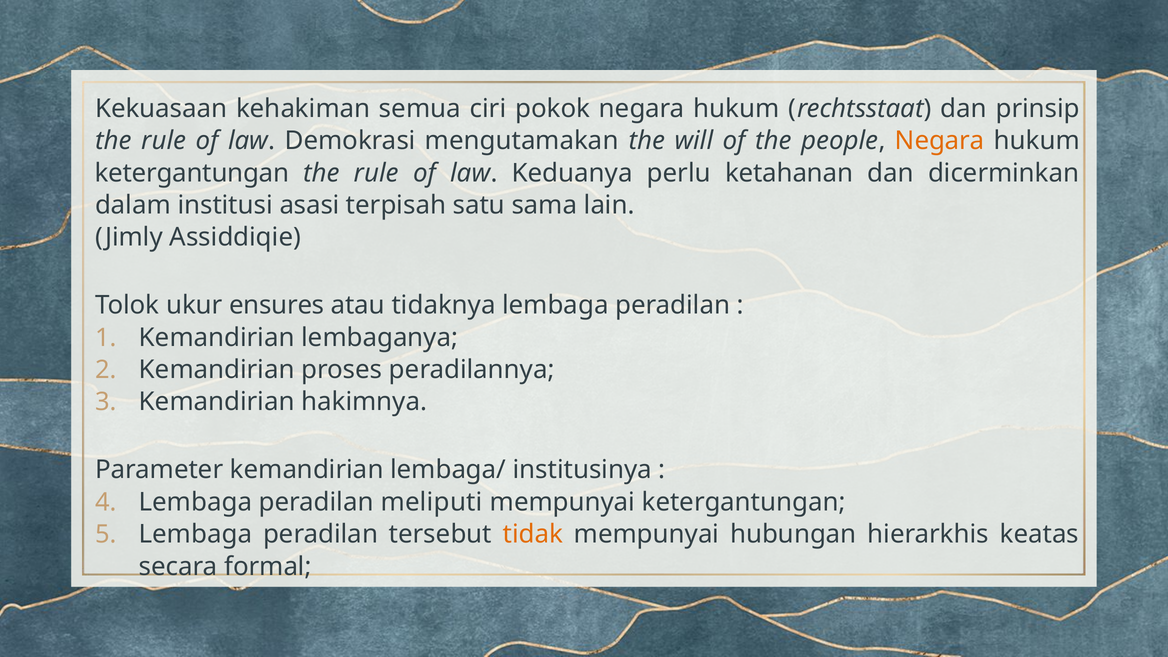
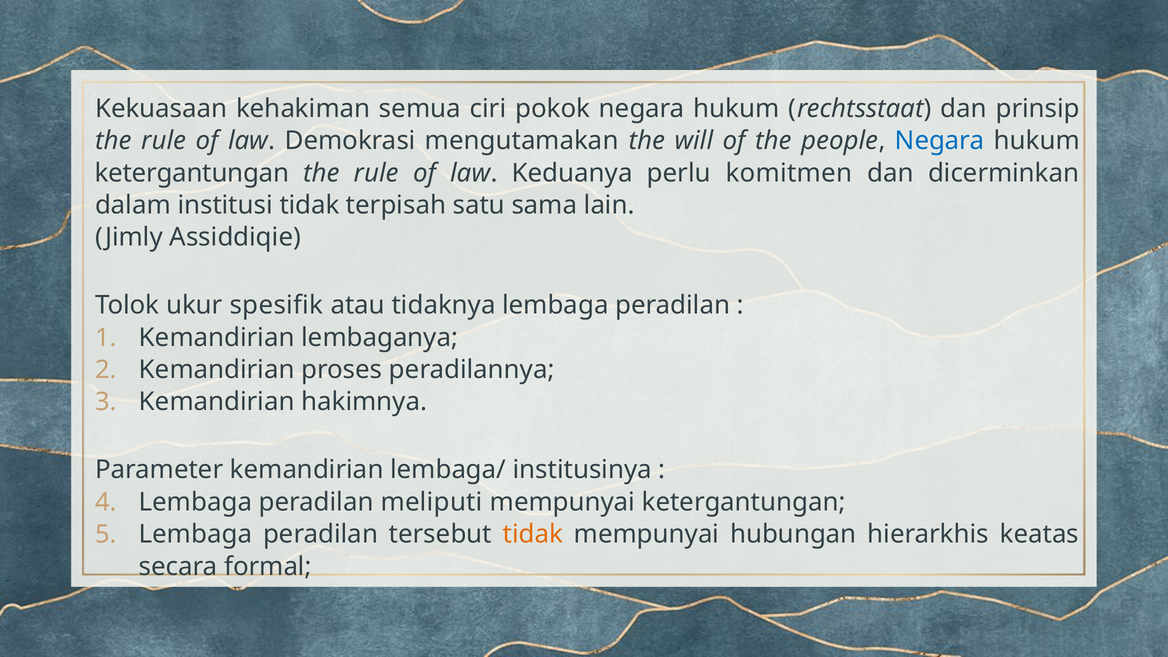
Negara colour: orange -> blue (940, 141)
ketahanan: ketahanan -> komitmen (789, 173)
institusi asasi: asasi -> tidak (309, 205)
ensures: ensures -> spesifik (276, 305)
